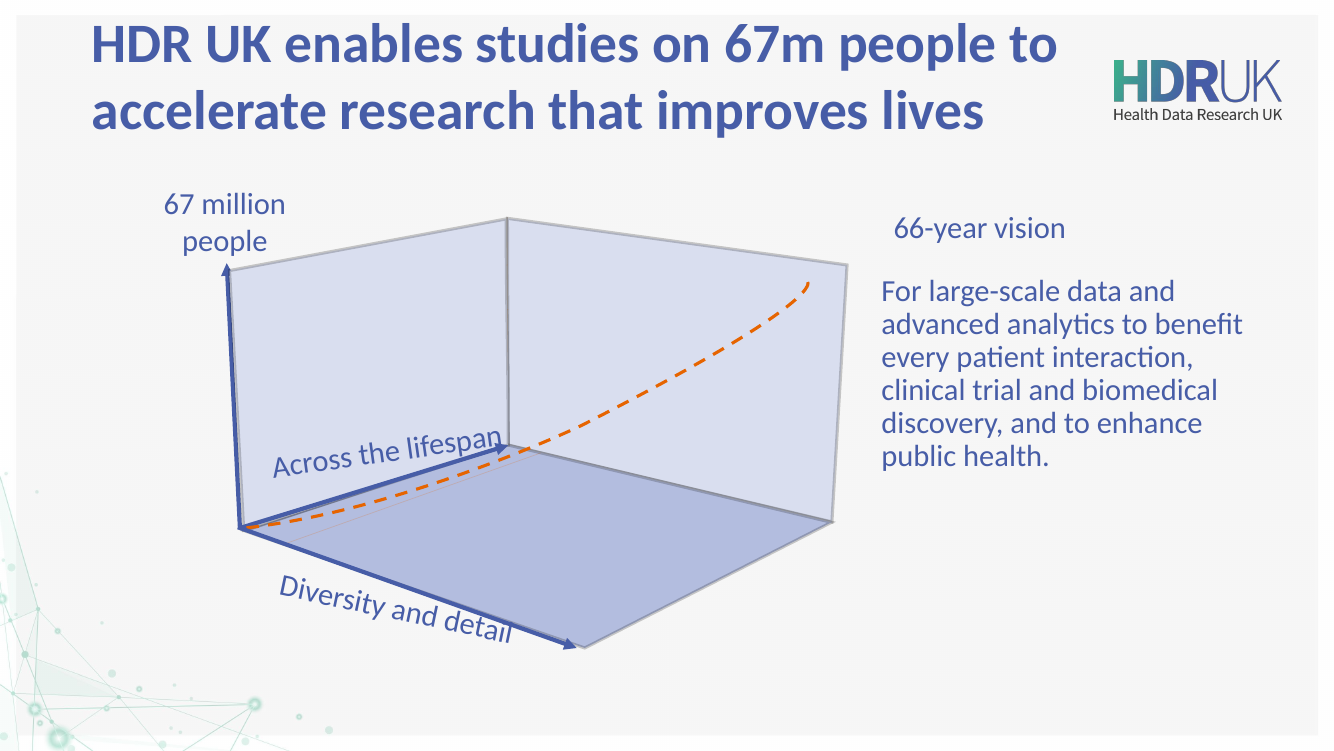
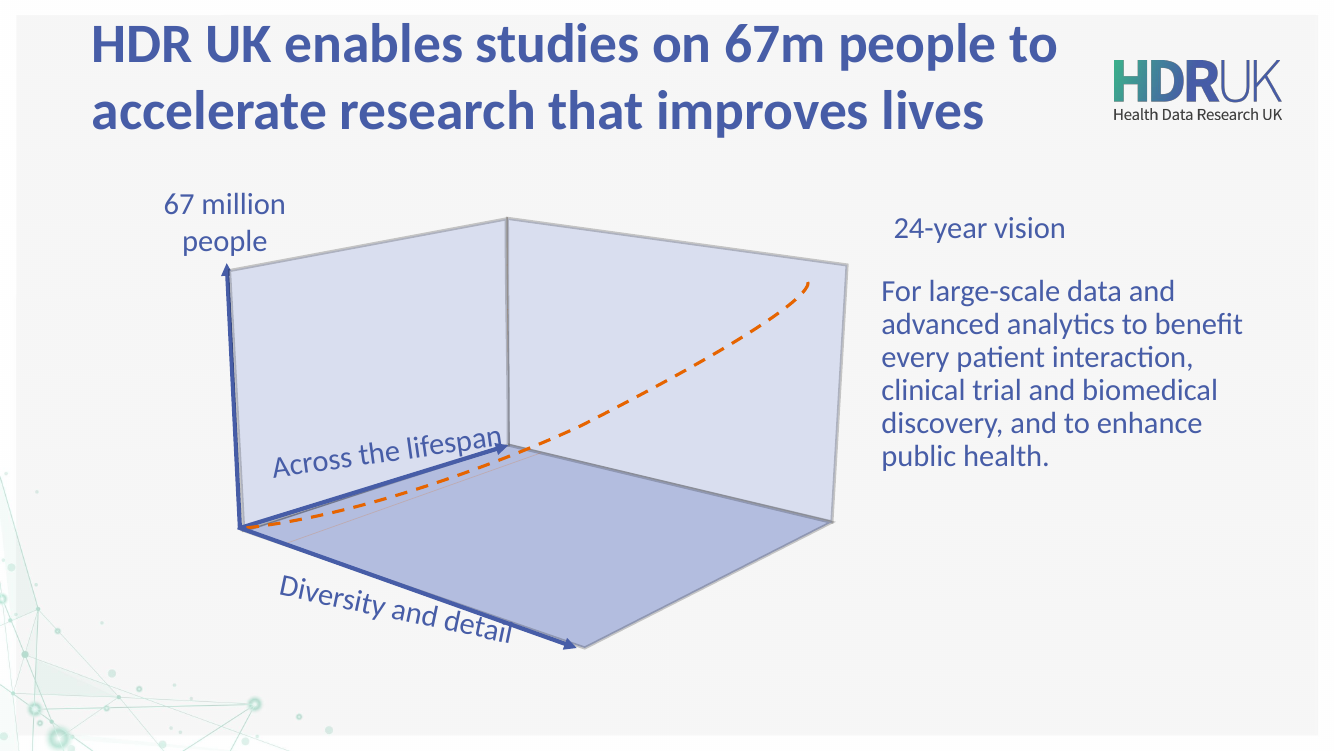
66-year: 66-year -> 24-year (941, 228)
